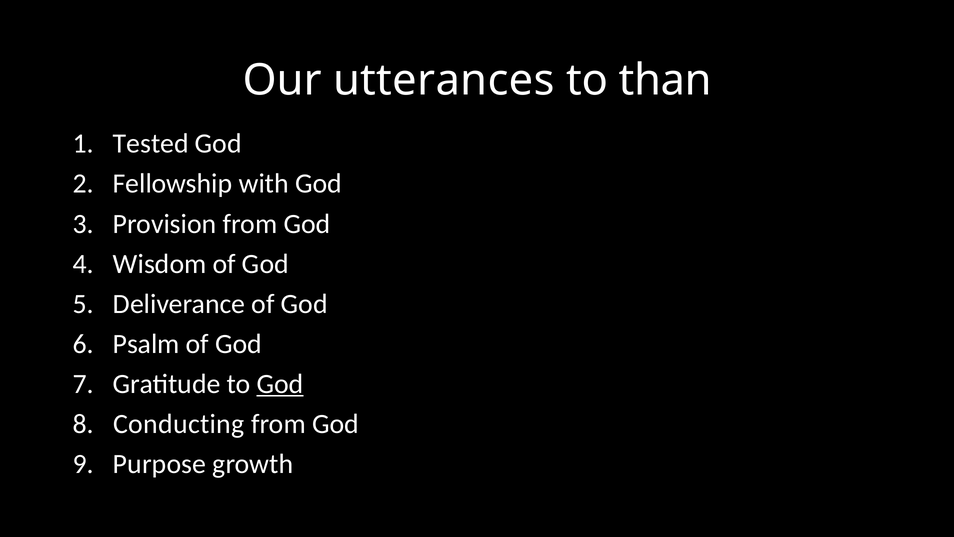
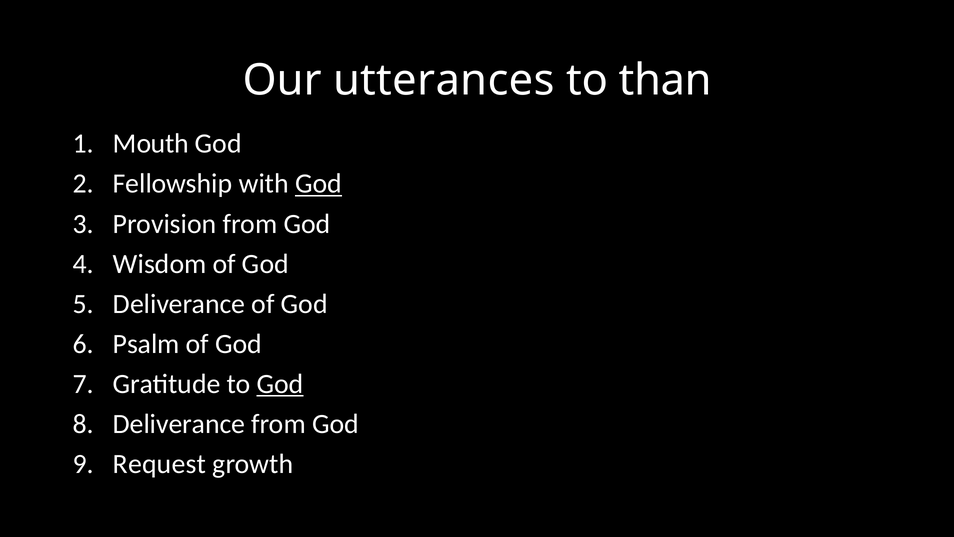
Tested: Tested -> Mouth (151, 144)
God underline: none -> present (318, 184)
Conducting: Conducting -> Deliverance (179, 424)
Purpose: Purpose -> Request (160, 464)
